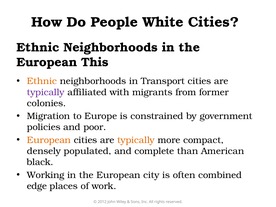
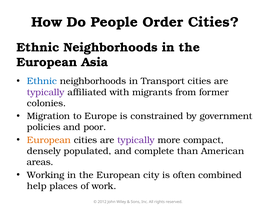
White: White -> Order (163, 22)
This: This -> Asia (95, 62)
Ethnic colour: orange -> blue (42, 81)
typically colour: orange -> purple (136, 140)
black: black -> areas (40, 162)
edge: edge -> help (37, 186)
